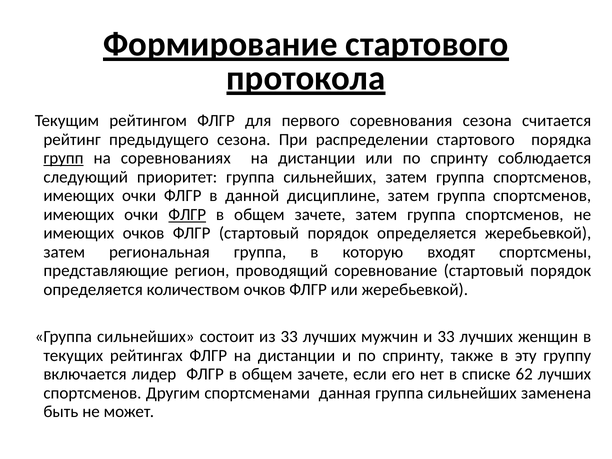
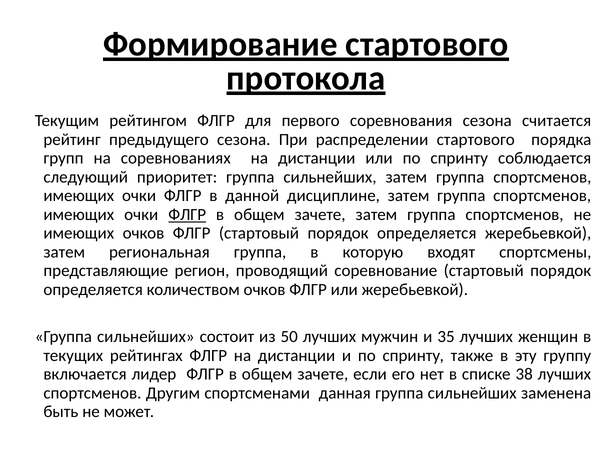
групп underline: present -> none (63, 158)
из 33: 33 -> 50 (289, 337)
и 33: 33 -> 35 (446, 337)
62: 62 -> 38 (524, 374)
